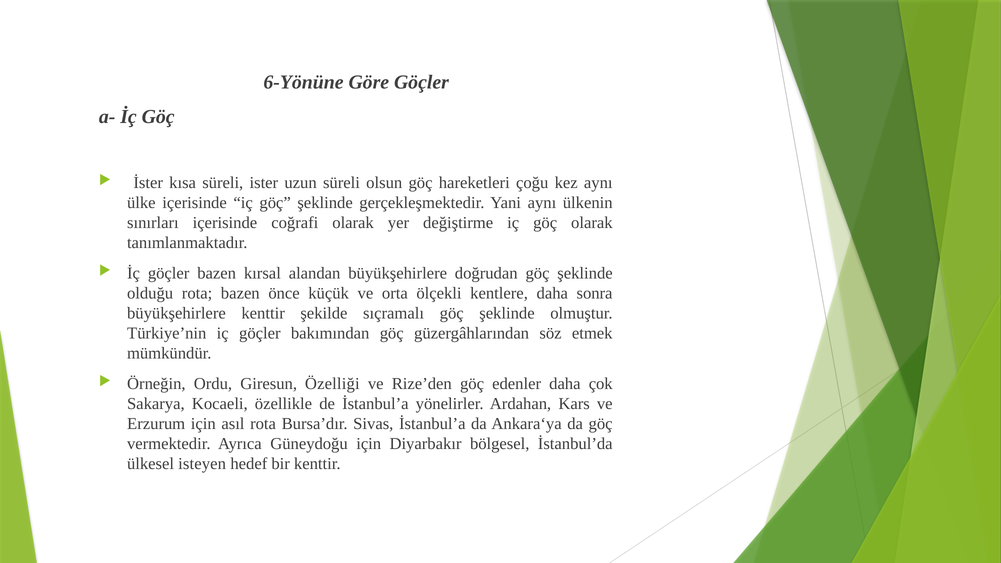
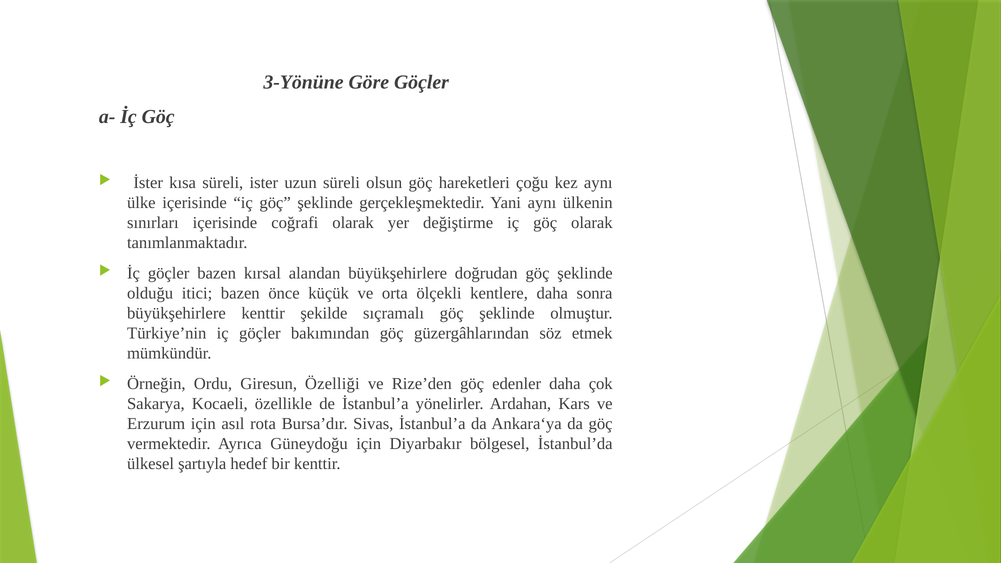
6-Yönüne: 6-Yönüne -> 3-Yönüne (304, 82)
olduğu rota: rota -> itici (197, 293)
isteyen: isteyen -> şartıyla (202, 464)
